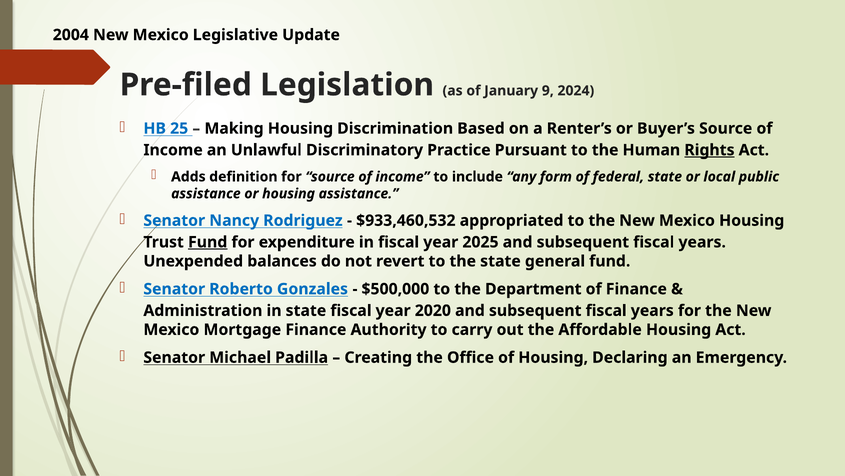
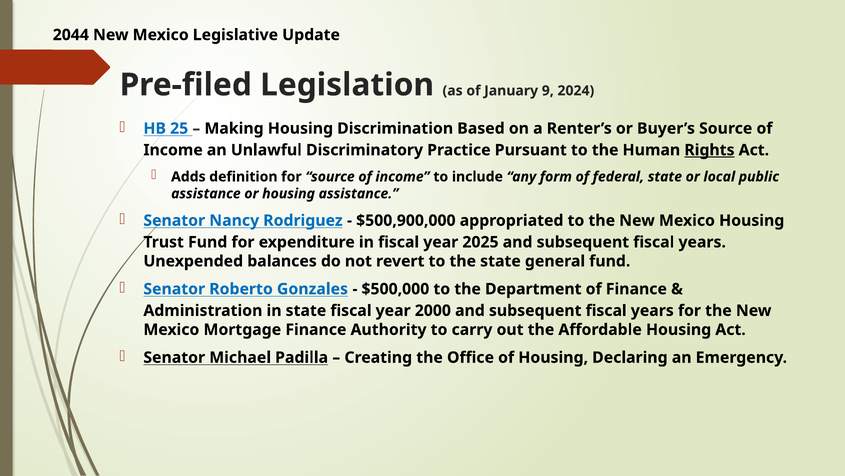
2004: 2004 -> 2044 (71, 35)
$933,460,532: $933,460,532 -> $500,900,000 (406, 220)
Fund underline: present -> none (208, 242)
2020: 2020 -> 2000 (433, 310)
